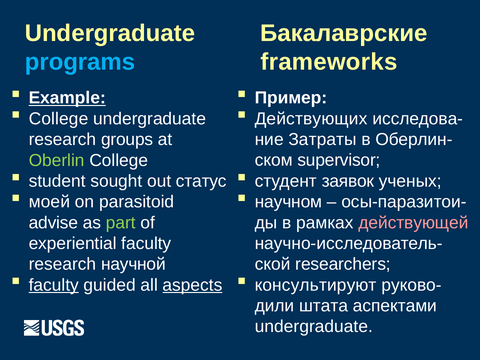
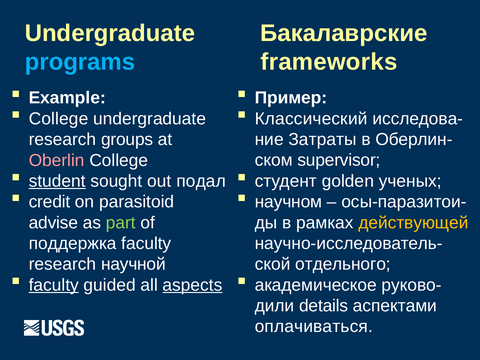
Example underline: present -> none (67, 98)
Действующих: Действующих -> Классический (311, 119)
Oberlin colour: light green -> pink (57, 160)
заявок: заявок -> golden (348, 181)
student underline: none -> present (57, 181)
статус: статус -> подал (201, 181)
моей: моей -> credit (50, 202)
действующей colour: pink -> yellow (413, 223)
experiential: experiential -> поддержка (73, 243)
researchers: researchers -> отдельного (343, 264)
консультируют: консультируют -> академическое (316, 285)
штата: штата -> details (324, 306)
undergraduate: undergraduate -> оплачиваться (314, 327)
